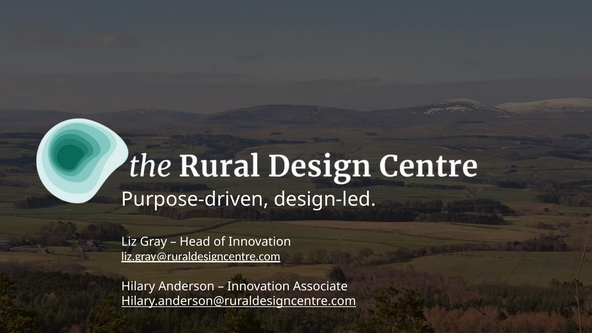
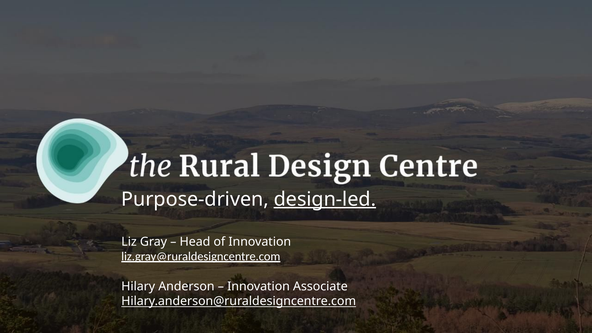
design-led underline: none -> present (325, 199)
